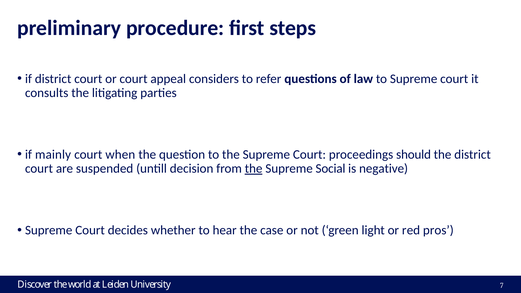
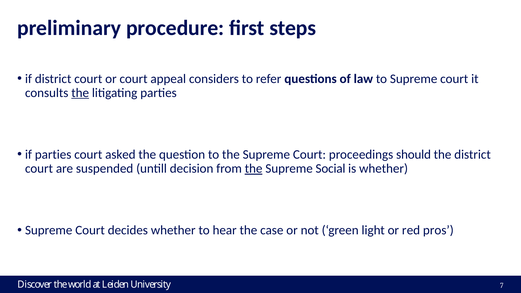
the underline: none -> present (80, 93)
if mainly: mainly -> parties (53, 154)
when: when -> asked (120, 154)
is negative: negative -> whether (384, 169)
